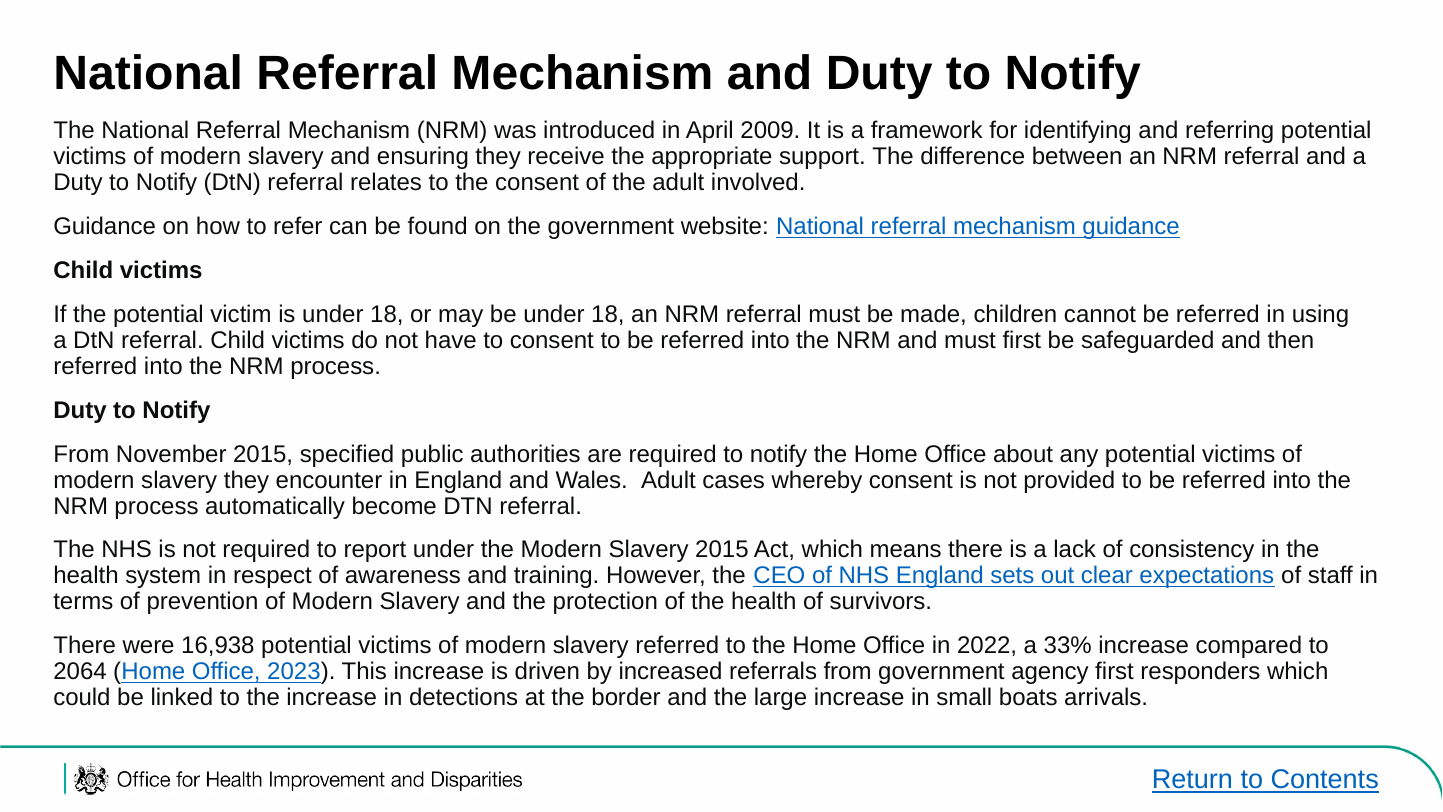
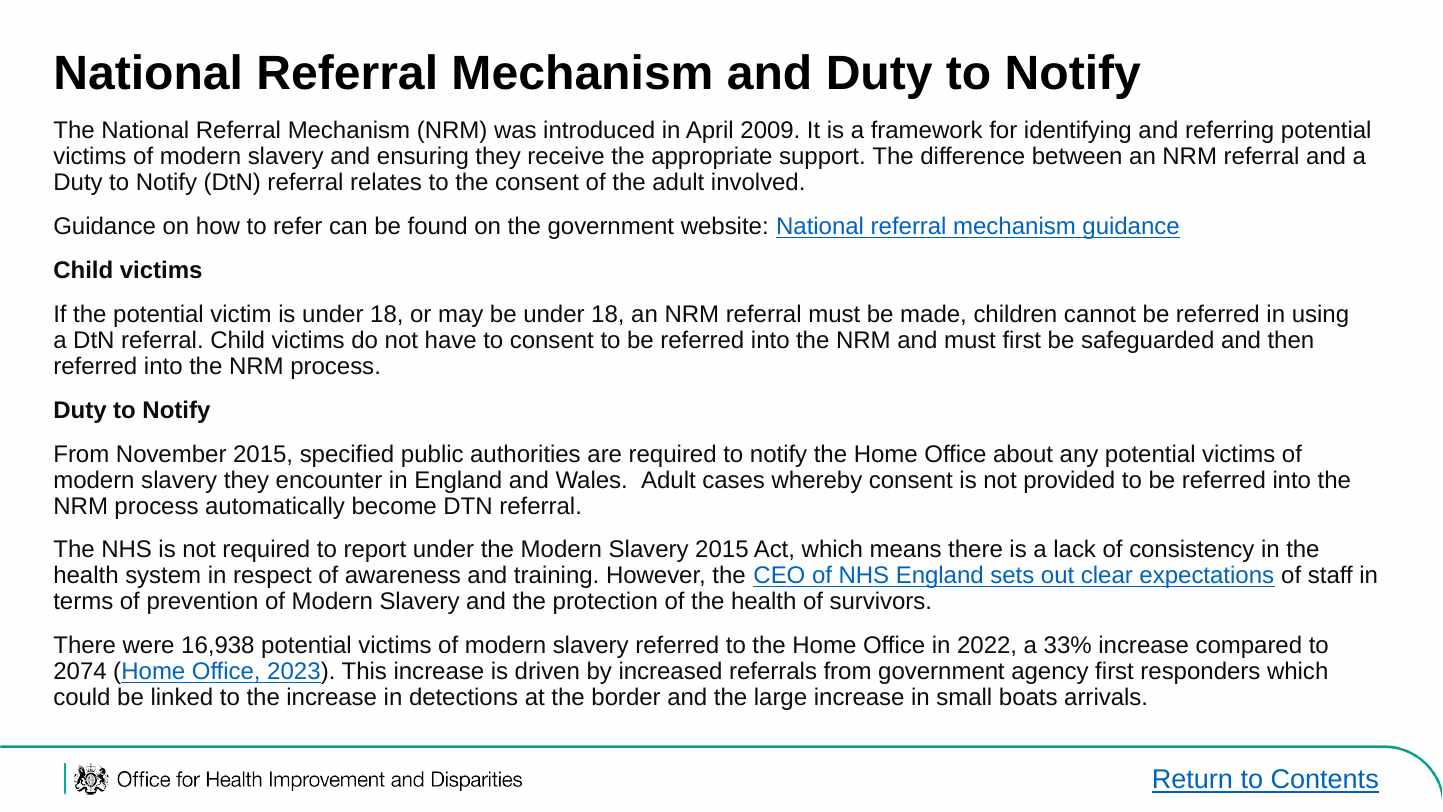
2064: 2064 -> 2074 (80, 671)
